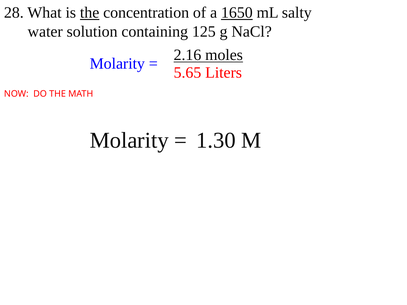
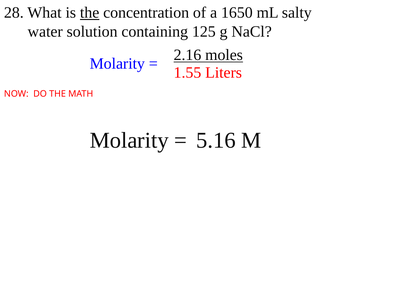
1650 underline: present -> none (237, 13)
5.65: 5.65 -> 1.55 (187, 73)
1.30: 1.30 -> 5.16 (216, 141)
